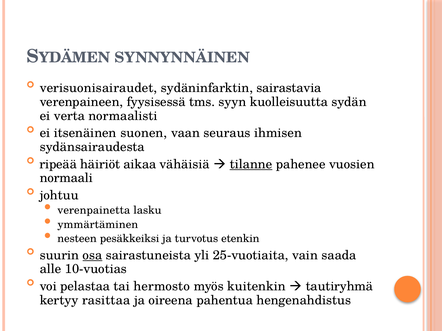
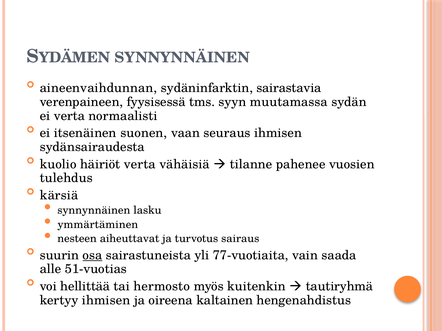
verisuonisairaudet: verisuonisairaudet -> aineenvaihdunnan (98, 88)
kuolleisuutta: kuolleisuutta -> muutamassa (289, 102)
ripeää: ripeää -> kuolio (58, 164)
häiriöt aikaa: aikaa -> verta (140, 164)
tilanne underline: present -> none (251, 164)
normaali: normaali -> tulehdus (66, 178)
johtuu: johtuu -> kärsiä (59, 196)
verenpainetta: verenpainetta -> synnynnäinen (94, 211)
pesäkkeiksi: pesäkkeiksi -> aiheuttavat (130, 239)
etenkin: etenkin -> sairaus (240, 239)
25-vuotiaita: 25-vuotiaita -> 77-vuotiaita (251, 256)
10-vuotias: 10-vuotias -> 51-vuotias (96, 269)
pelastaa: pelastaa -> hellittää (85, 287)
kertyy rasittaa: rasittaa -> ihmisen (106, 301)
pahentua: pahentua -> kaltainen (225, 301)
